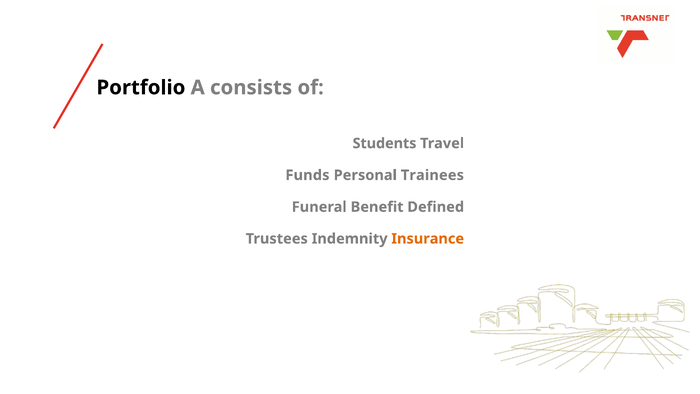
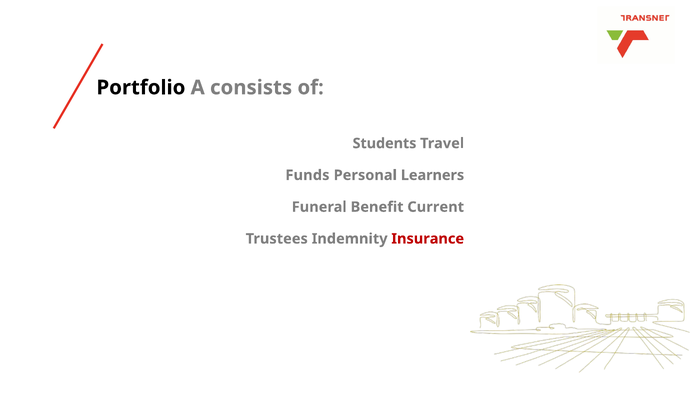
Trainees: Trainees -> Learners (433, 175)
Defined: Defined -> Current (436, 207)
Insurance colour: orange -> red (428, 239)
